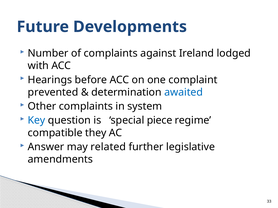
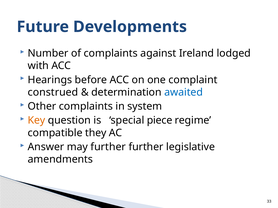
prevented: prevented -> construed (53, 93)
Key colour: blue -> orange (37, 121)
may related: related -> further (108, 147)
